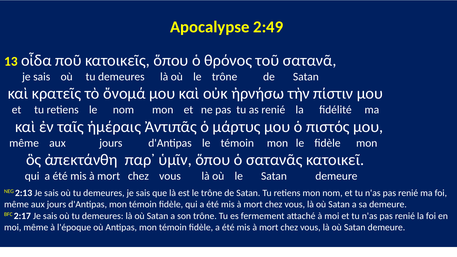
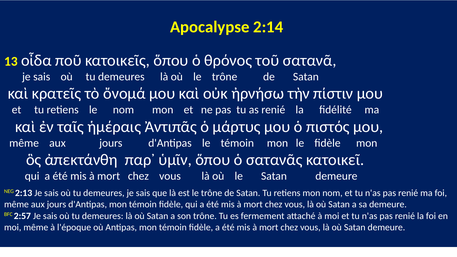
2:49: 2:49 -> 2:14 (268, 27)
2:17: 2:17 -> 2:57 (22, 216)
